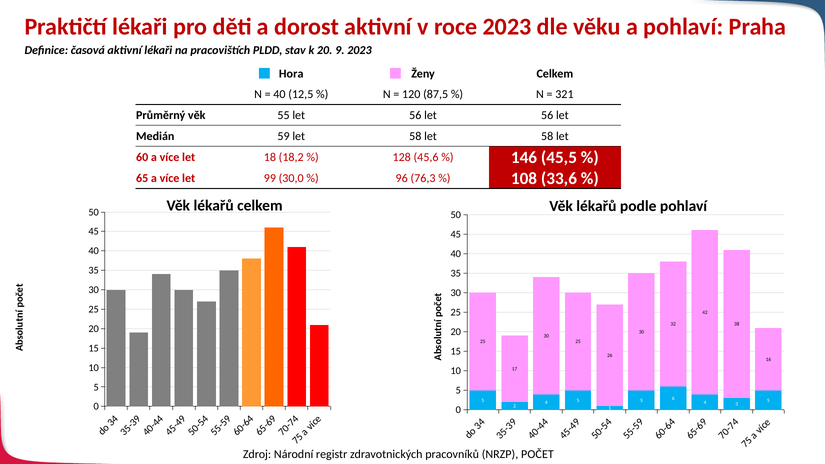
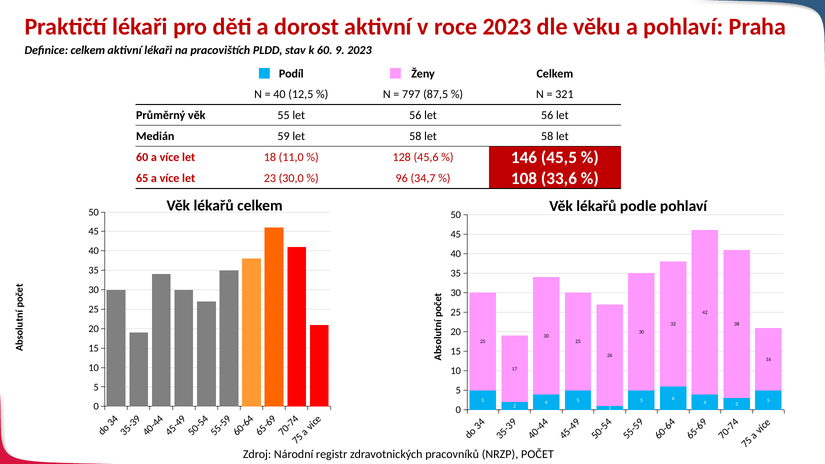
Definice časová: časová -> celkem (88, 50)
k 20: 20 -> 60 (325, 50)
Hora: Hora -> Podíl (291, 74)
120: 120 -> 797 (411, 95)
18,2: 18,2 -> 11,0 (291, 157)
99: 99 -> 23 (270, 178)
76,3: 76,3 -> 34,7 (423, 178)
